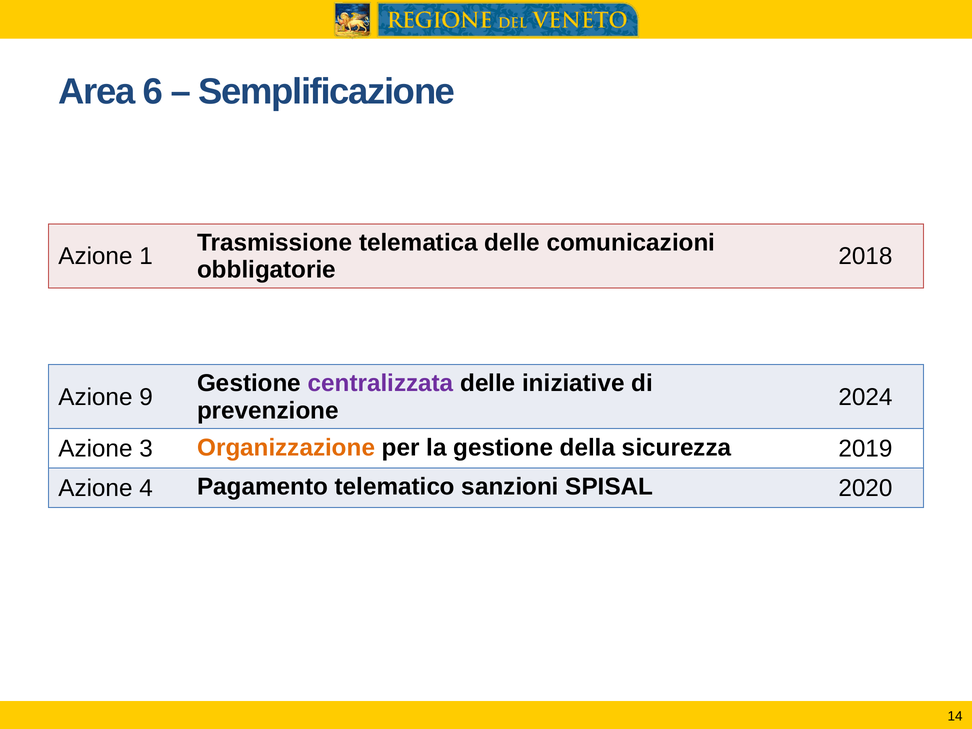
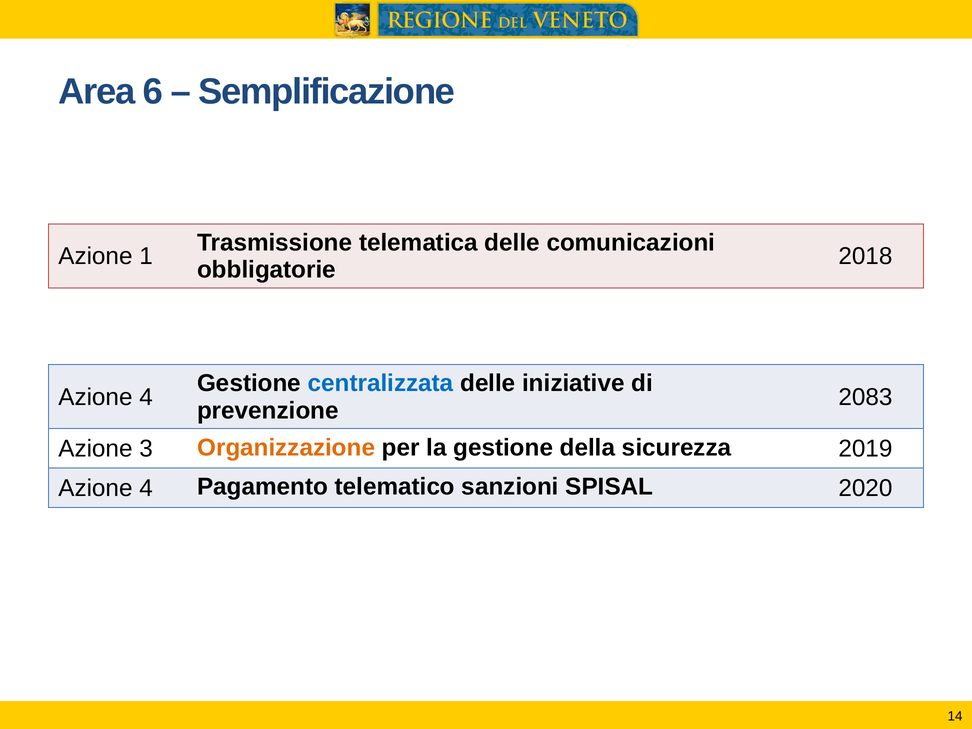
centralizzata colour: purple -> blue (381, 383)
9: 9 -> 4 (146, 397)
2024: 2024 -> 2083 (865, 397)
